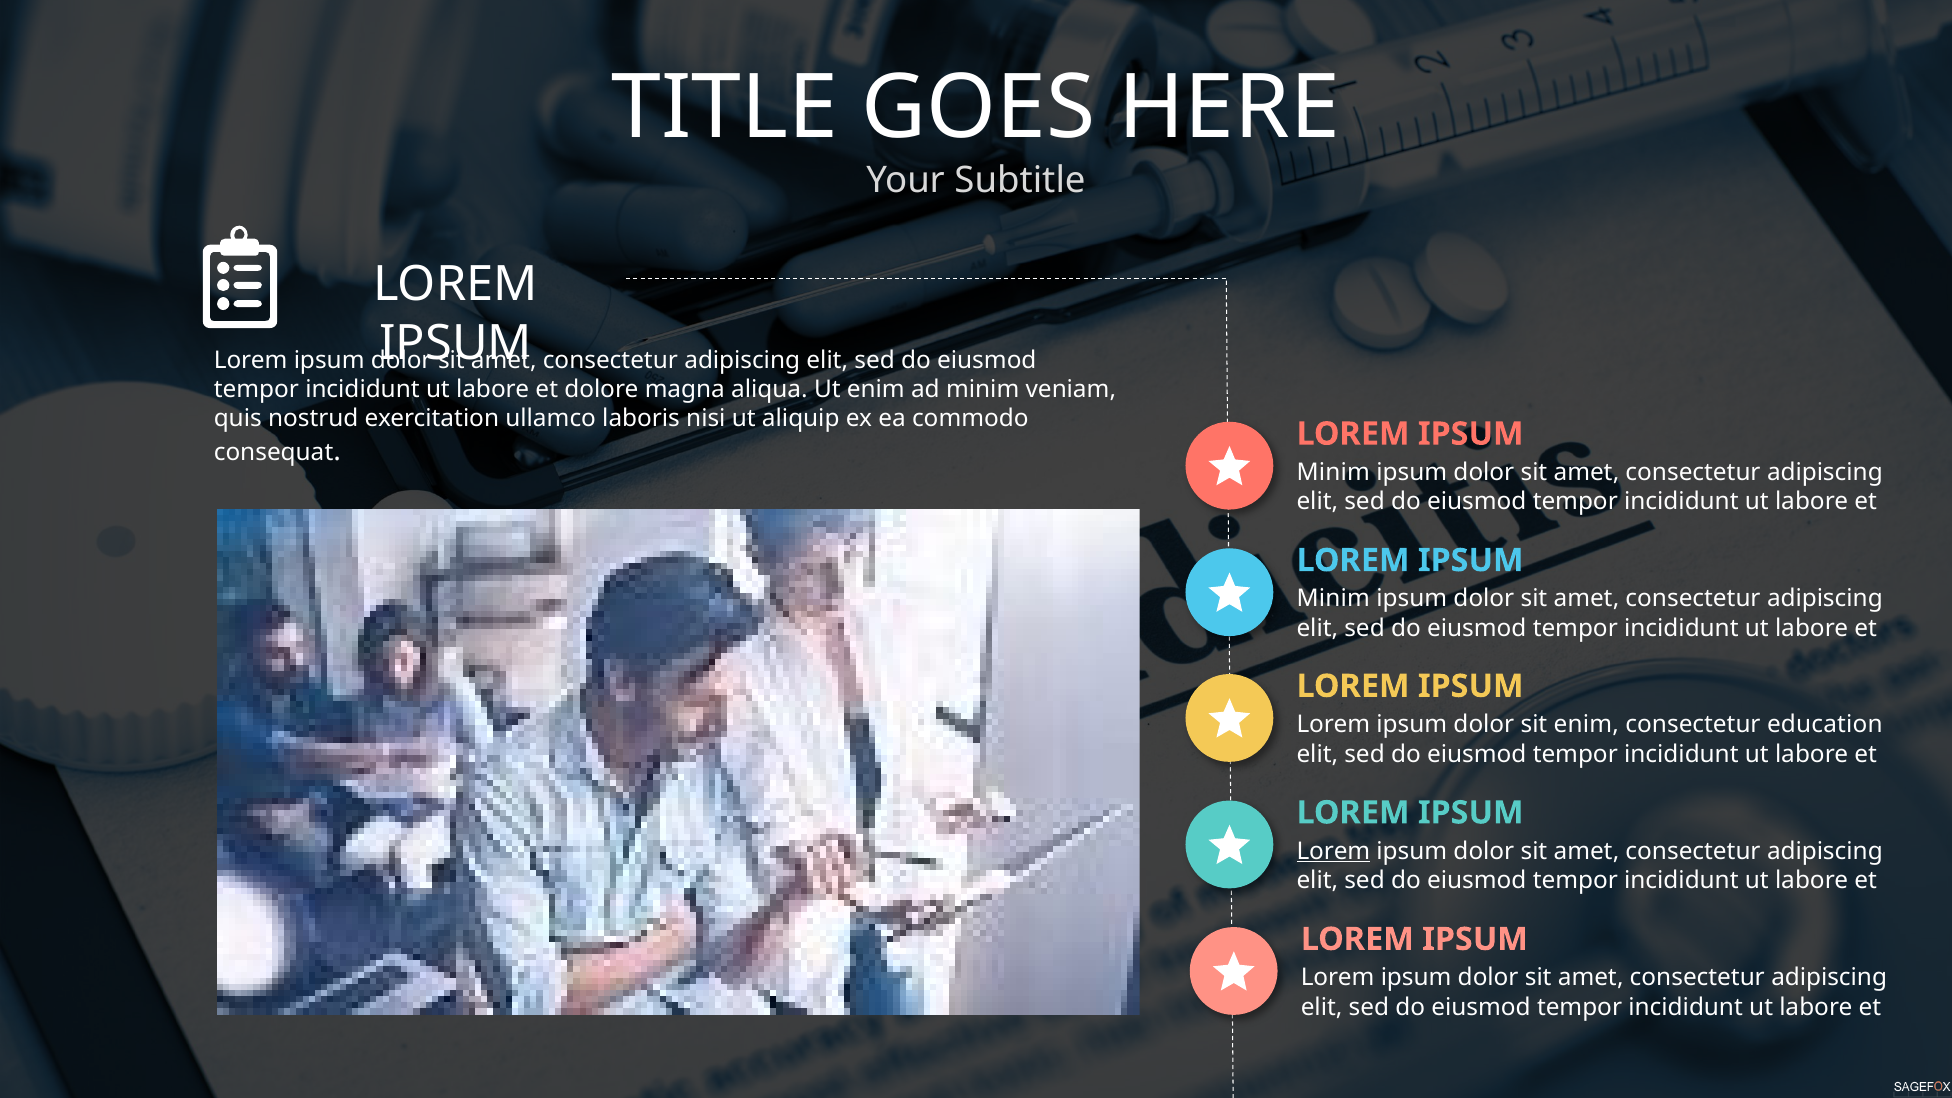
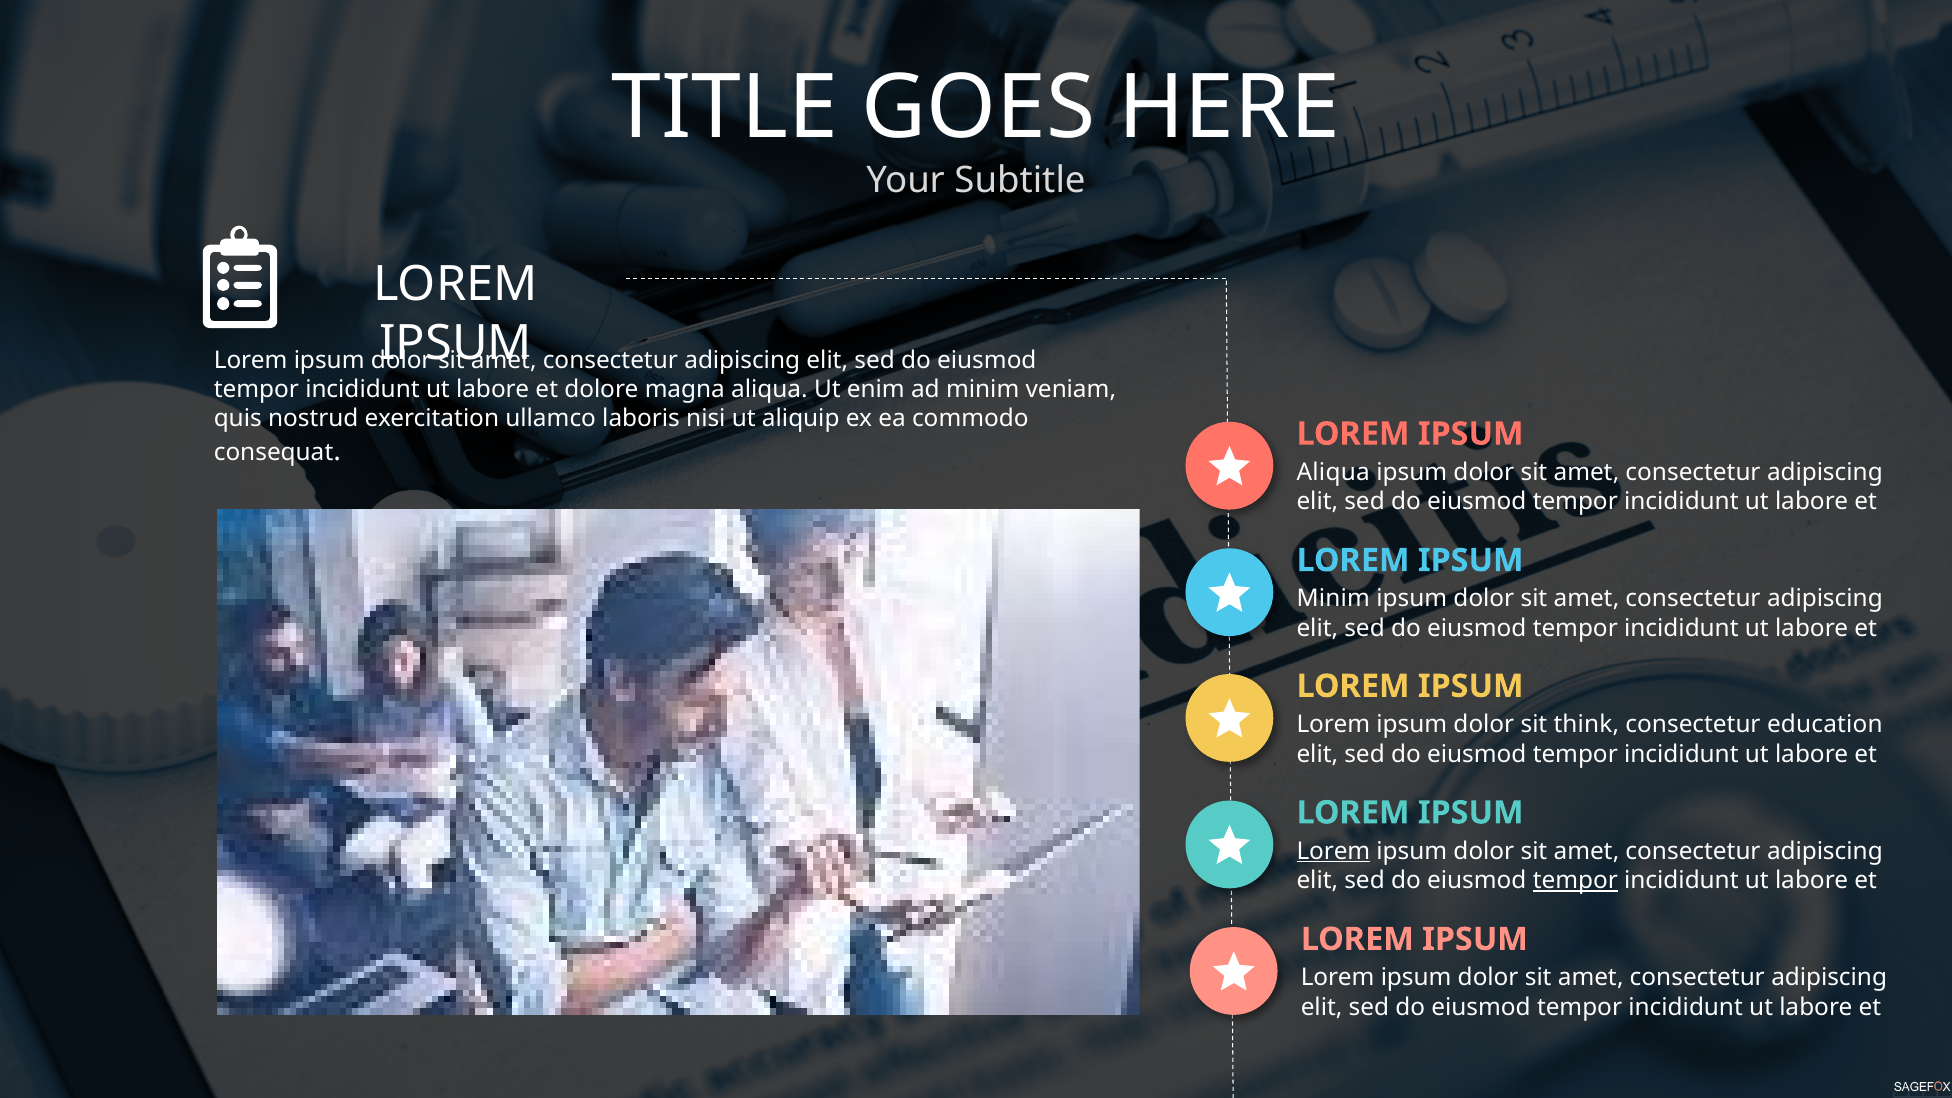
Minim: Minim -> Aliqua (1333, 472)
sit enim: enim -> think (1586, 725)
tempor underline: none -> present (1575, 880)
